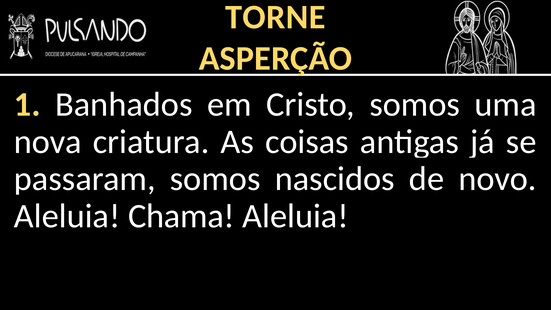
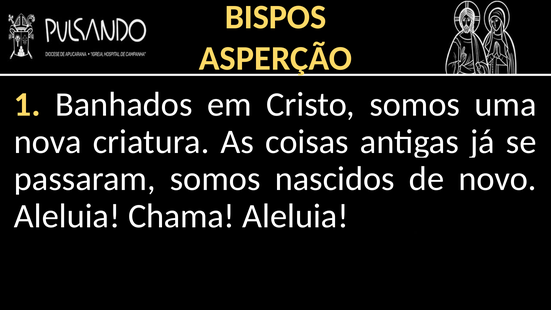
TORNE: TORNE -> BISPOS (276, 17)
